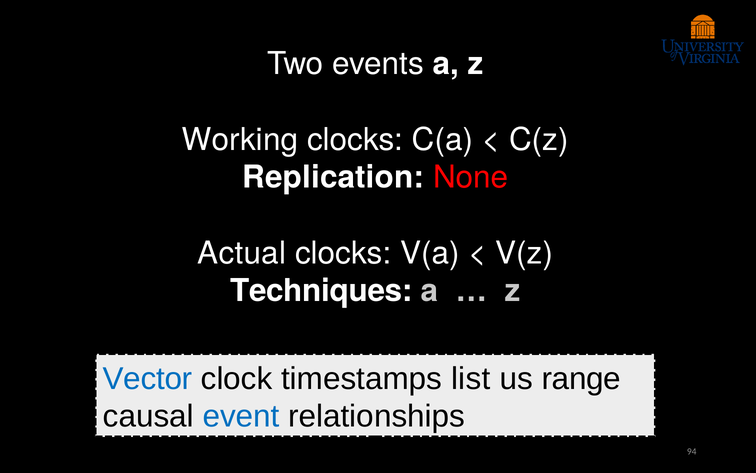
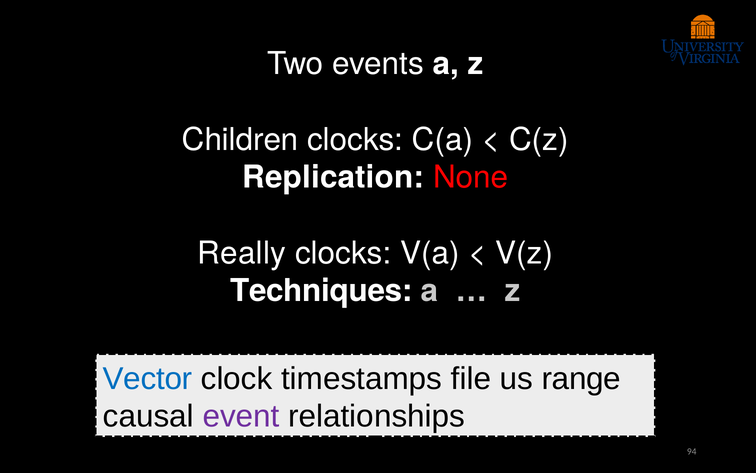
Working: Working -> Children (240, 140)
Actual: Actual -> Really (242, 253)
list: list -> file (471, 378)
event colour: blue -> purple (241, 416)
